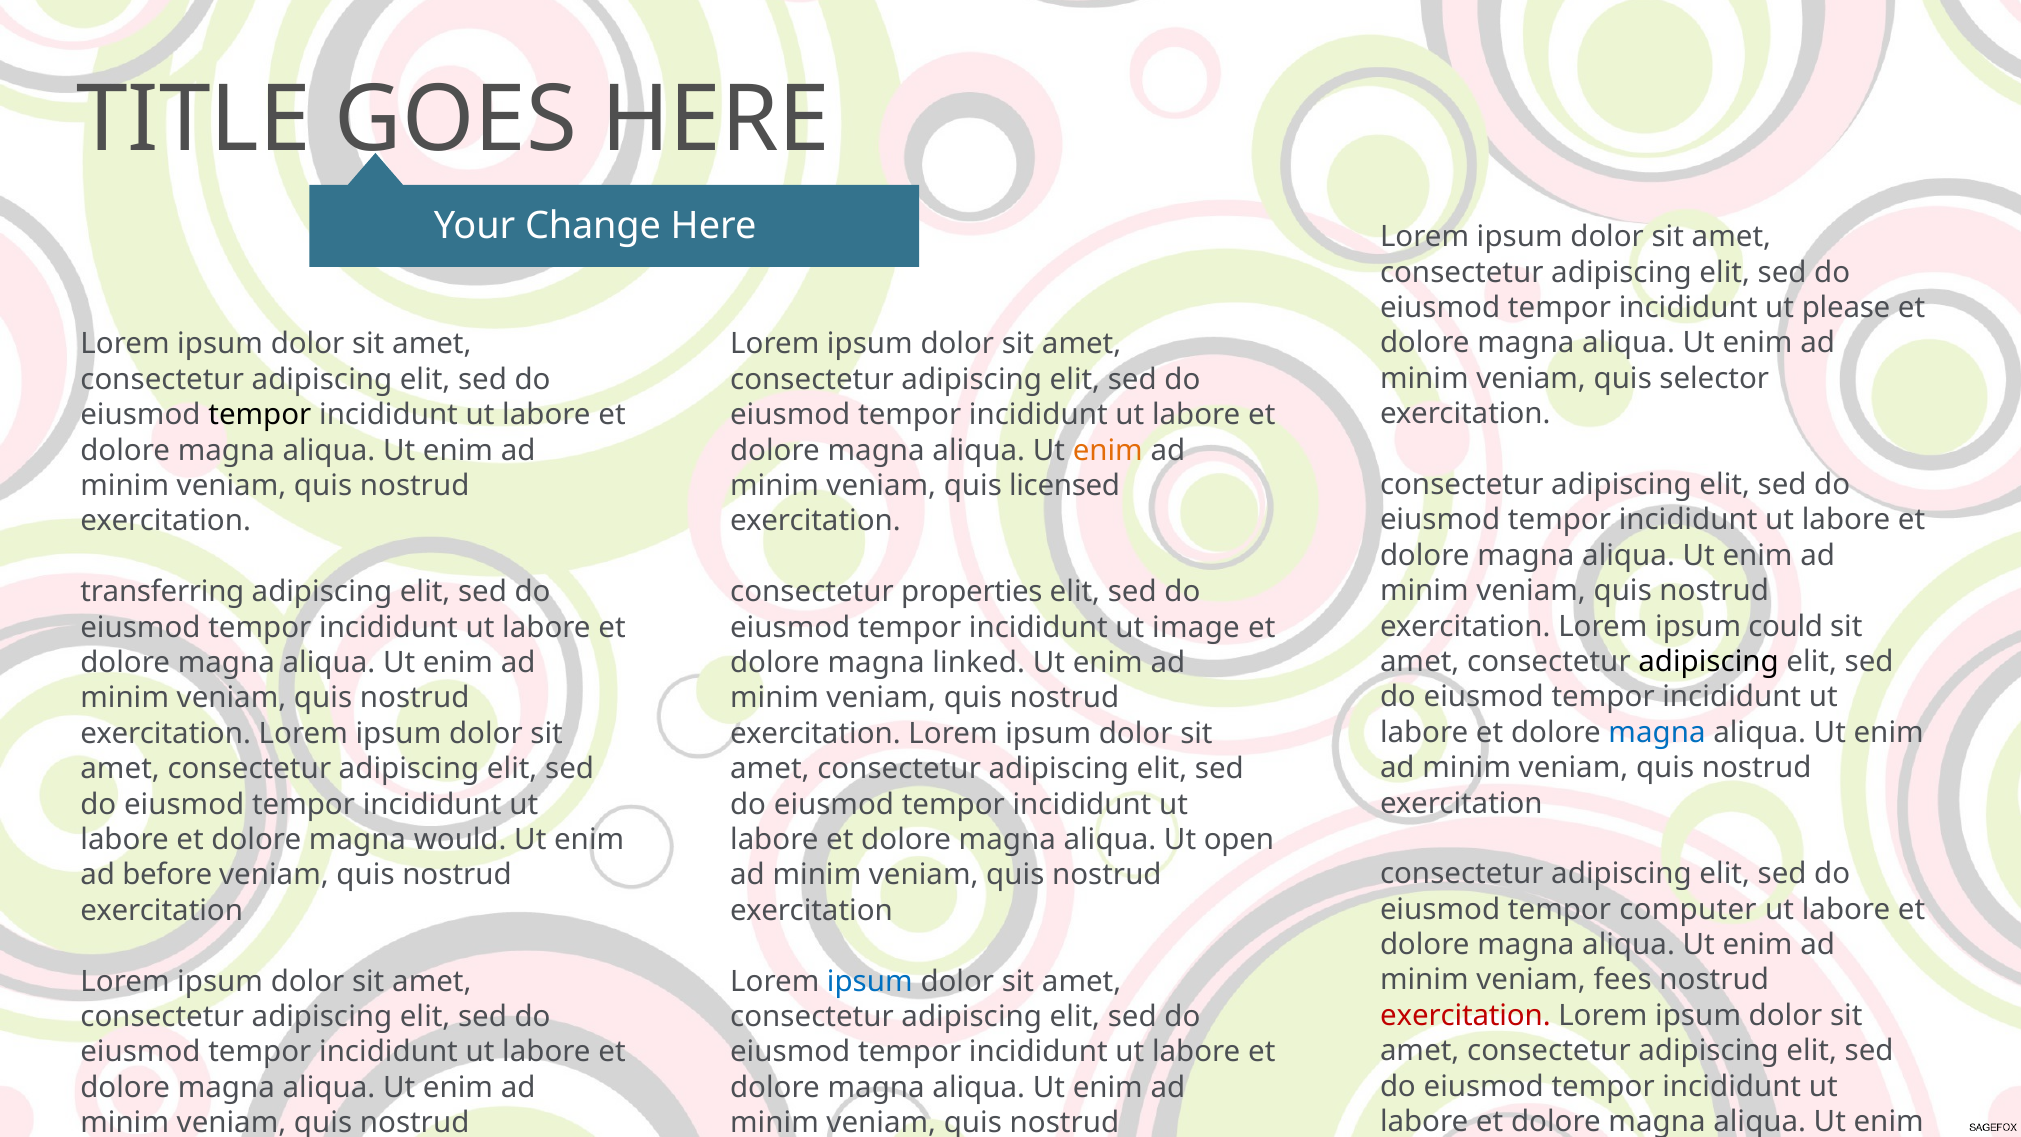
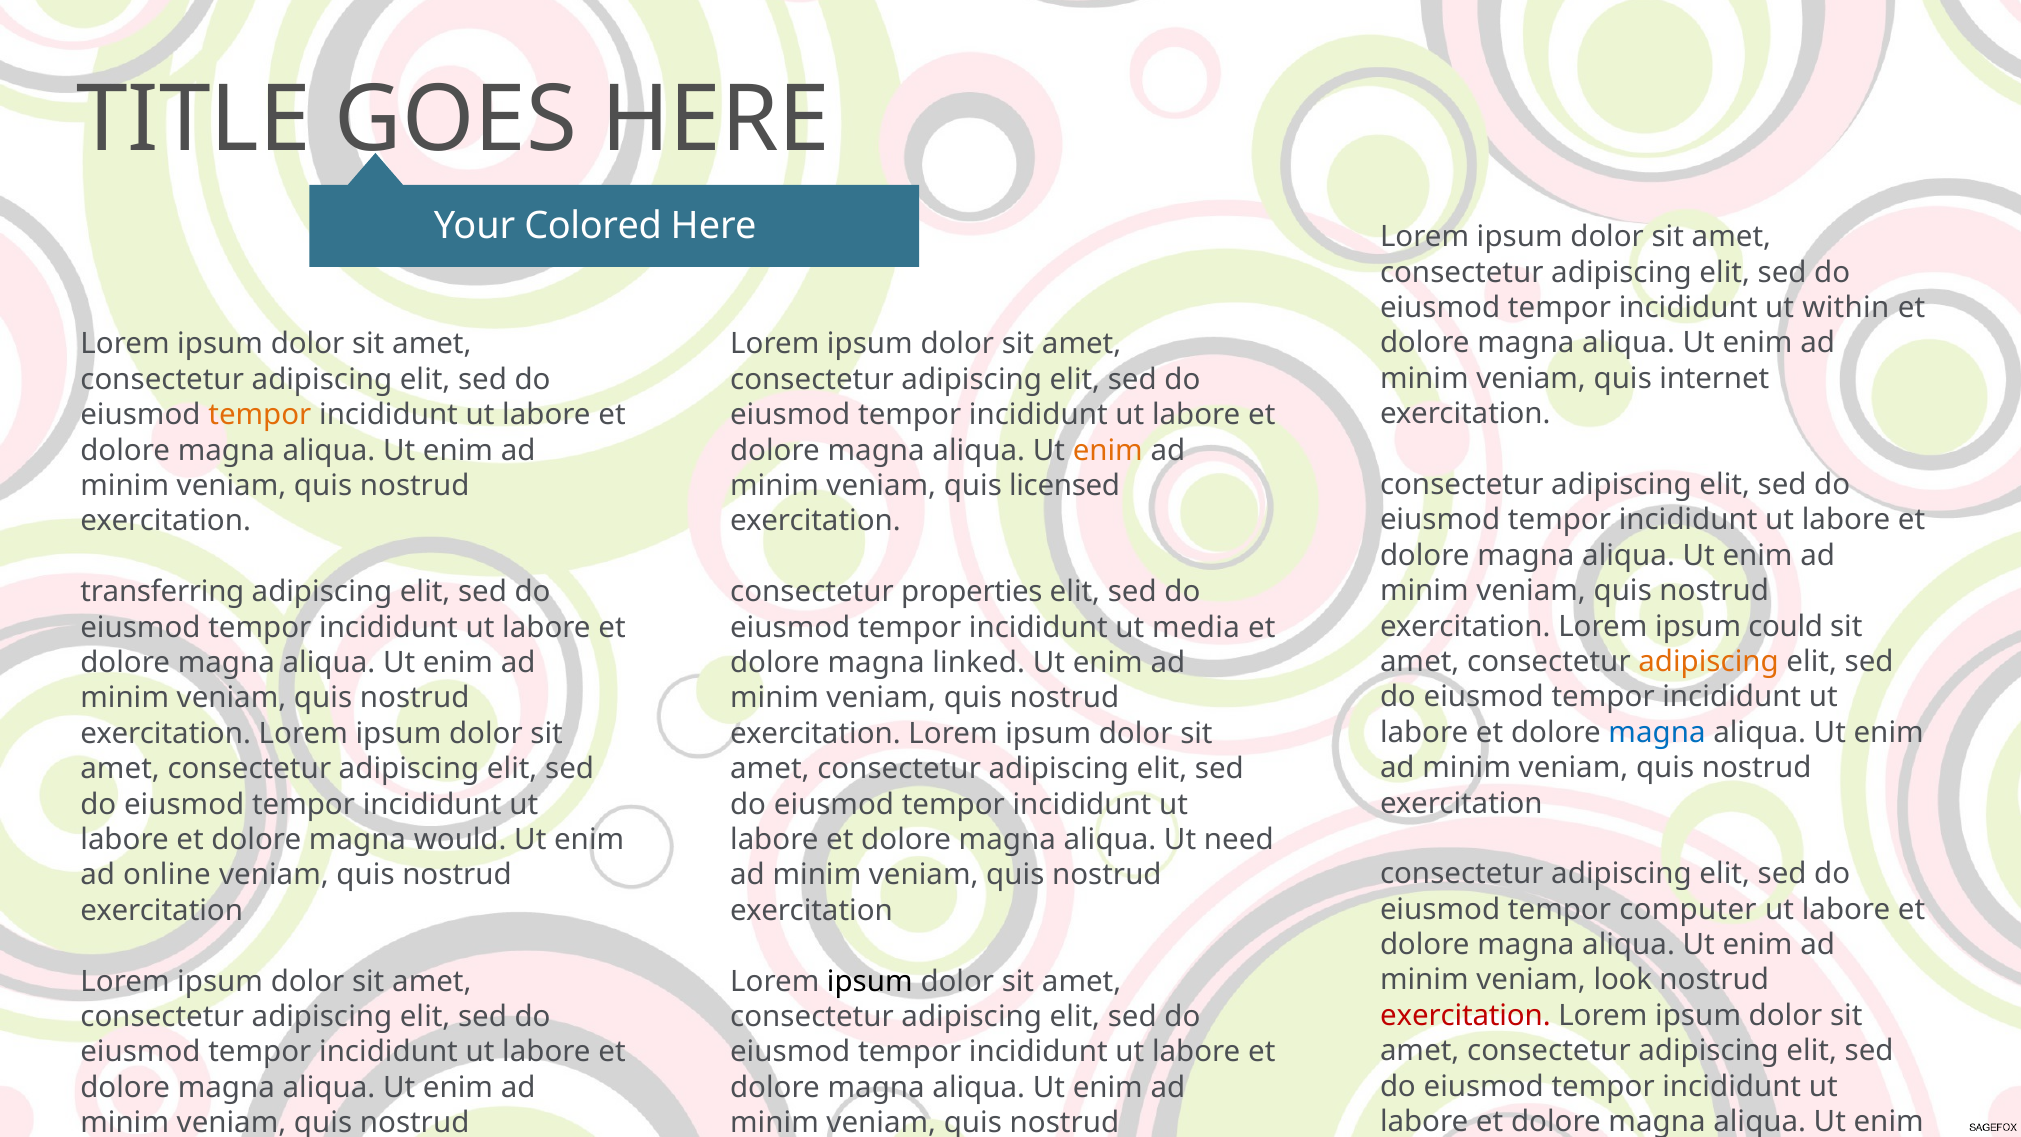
Change: Change -> Colored (593, 226)
please: please -> within (1846, 308)
selector: selector -> internet (1714, 379)
tempor colour: black -> orange (260, 415)
image: image -> media (1196, 627)
adipiscing colour: black -> orange (1709, 662)
open: open -> need (1239, 840)
before: before -> online (167, 875)
fees: fees -> look (1623, 980)
ipsum colour: blue -> black (870, 981)
